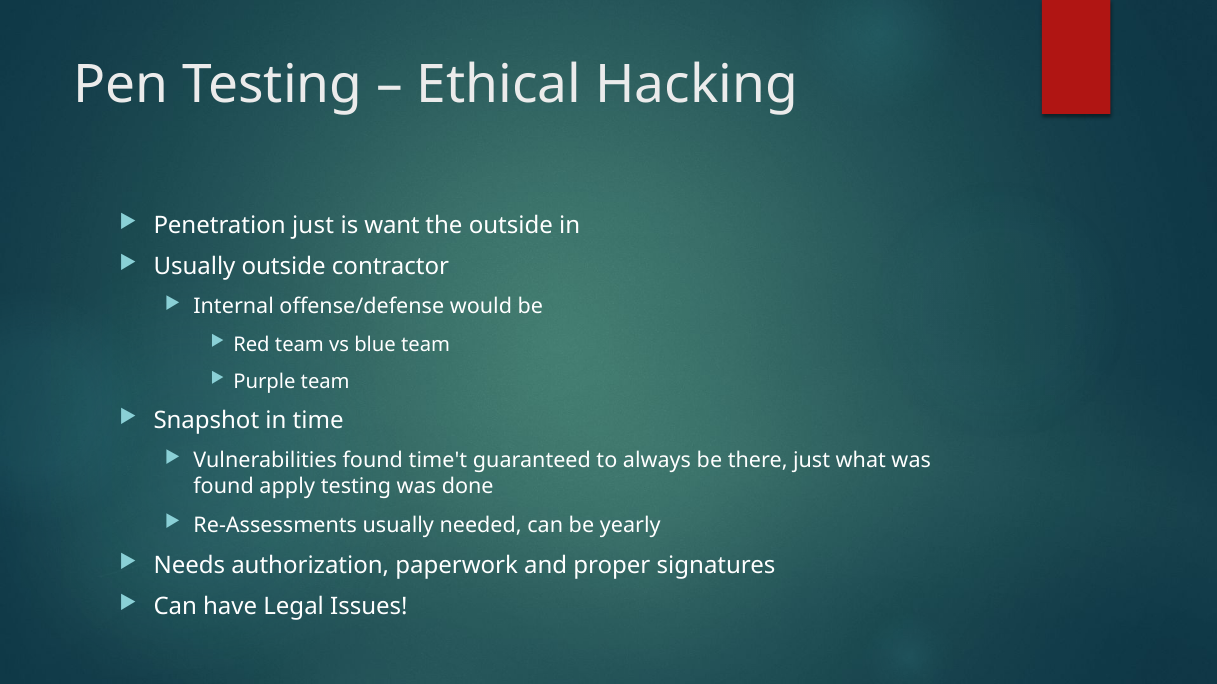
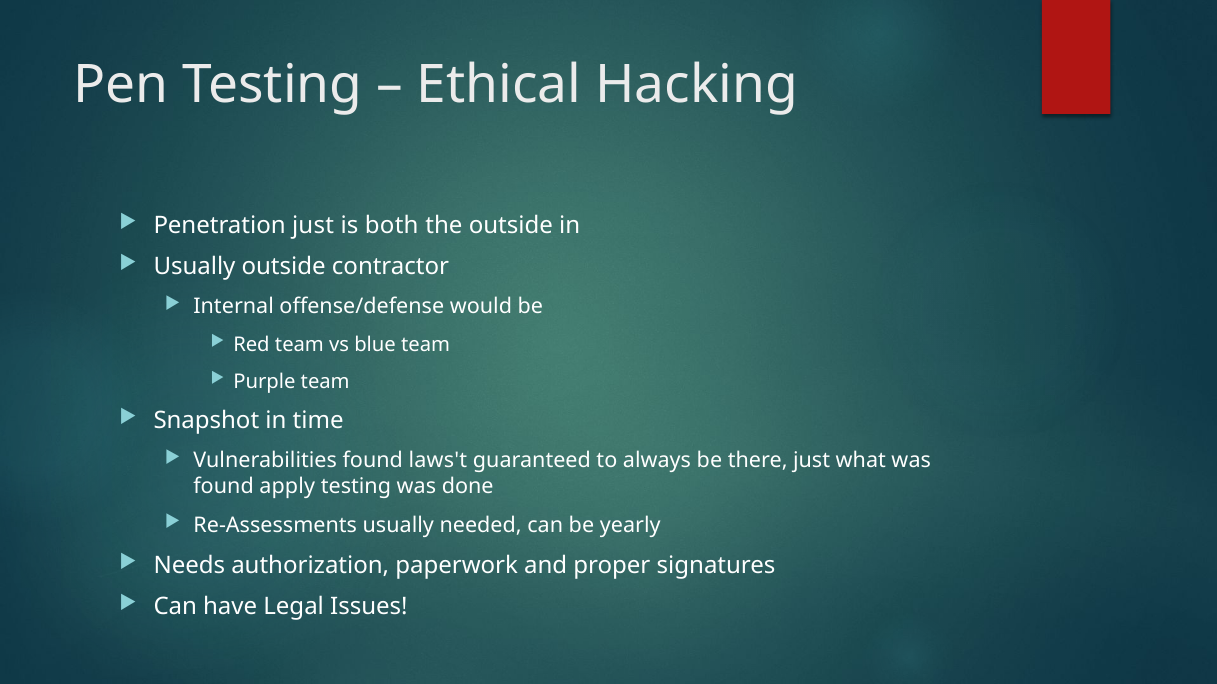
want: want -> both (392, 226)
time't: time't -> laws't (438, 461)
